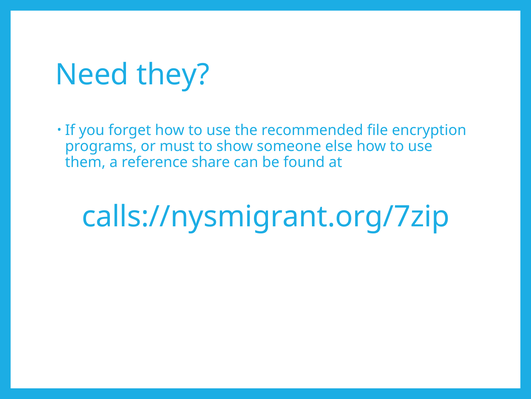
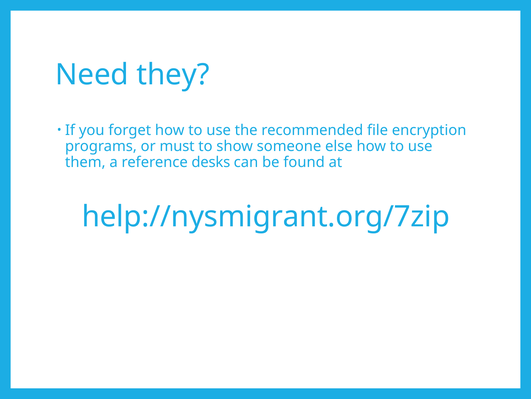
share: share -> desks (211, 162)
calls://nysmigrant.org/7zip: calls://nysmigrant.org/7zip -> help://nysmigrant.org/7zip (266, 216)
